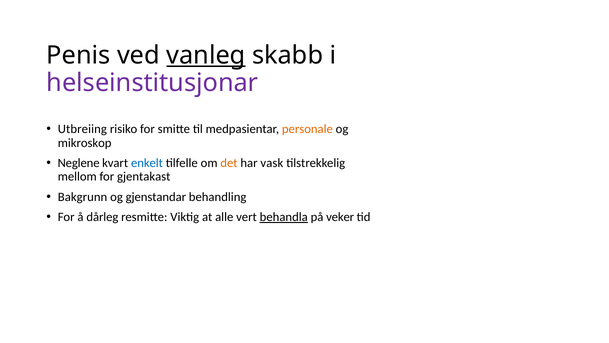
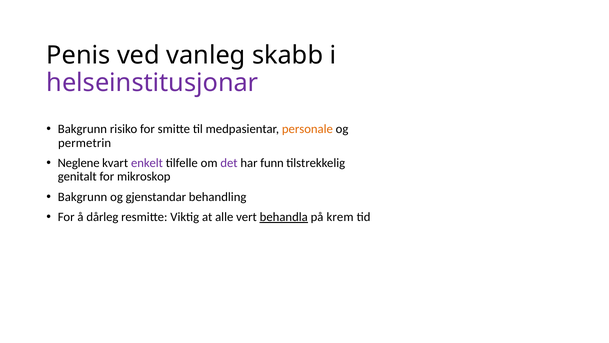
vanleg underline: present -> none (206, 55)
Utbreiing: Utbreiing -> Bakgrunn (82, 129)
mikroskop: mikroskop -> permetrin (85, 143)
enkelt colour: blue -> purple (147, 163)
det colour: orange -> purple (229, 163)
vask: vask -> funn (272, 163)
mellom: mellom -> genitalt (77, 177)
gjentakast: gjentakast -> mikroskop (144, 177)
veker: veker -> krem (340, 217)
